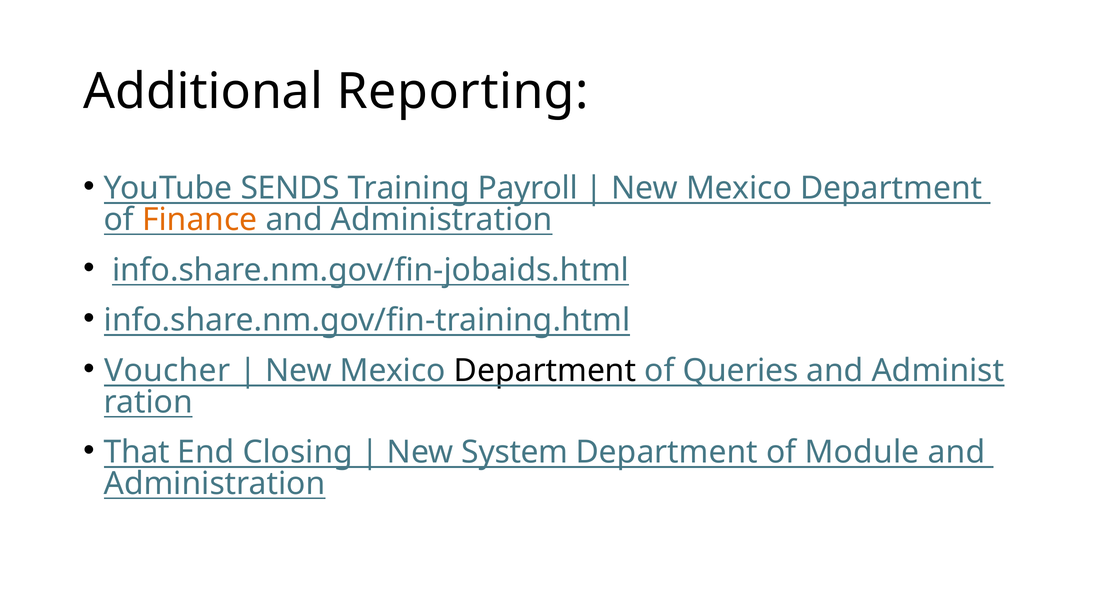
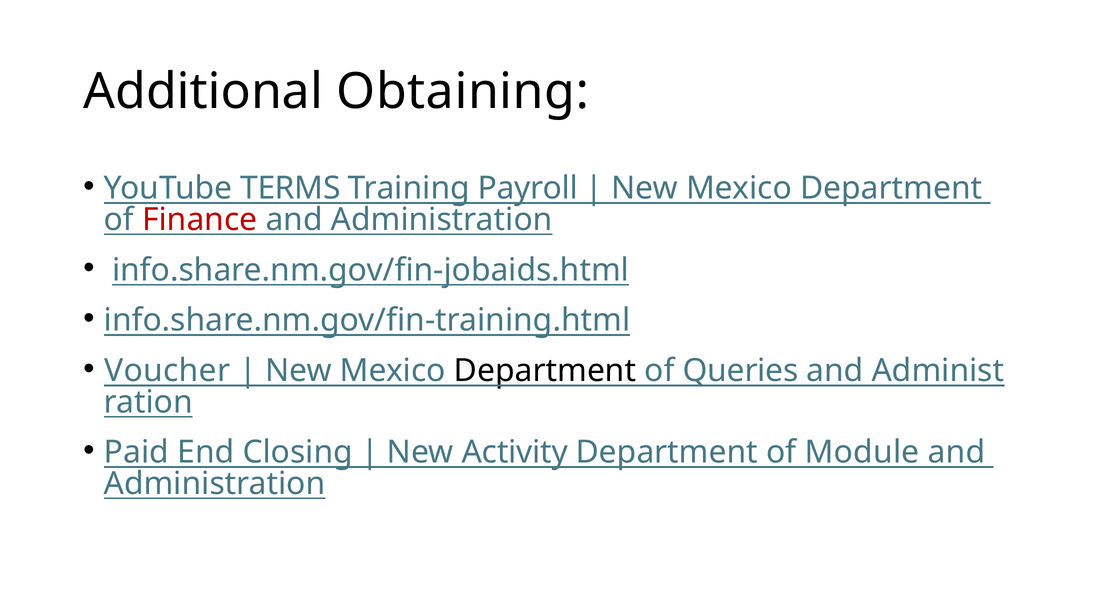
Reporting: Reporting -> Obtaining (463, 92)
SENDS: SENDS -> TERMS (290, 188)
Finance colour: orange -> red (200, 220)
That: That -> Paid (136, 452)
System: System -> Activity (515, 452)
